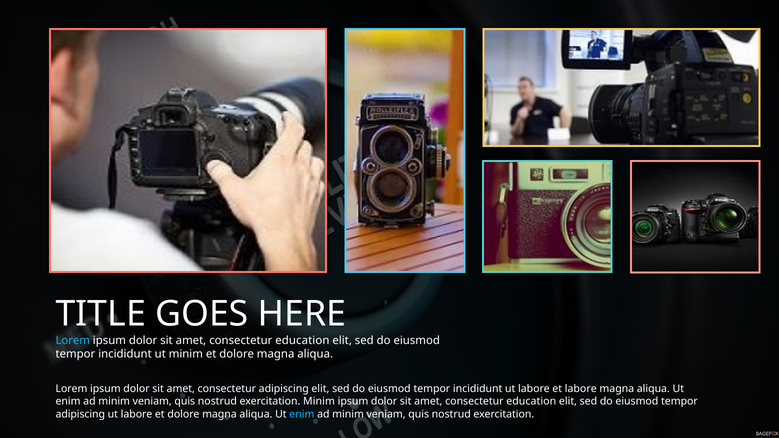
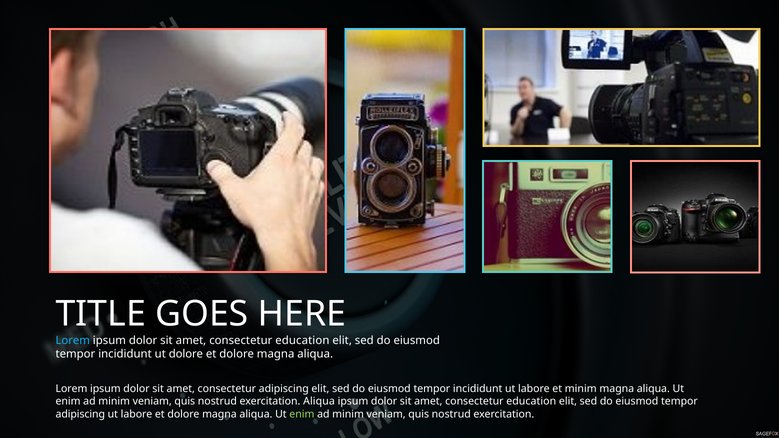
ut minim: minim -> dolore (186, 354)
et labore: labore -> minim (581, 389)
exercitation Minim: Minim -> Aliqua (319, 402)
enim colour: light blue -> light green (302, 414)
